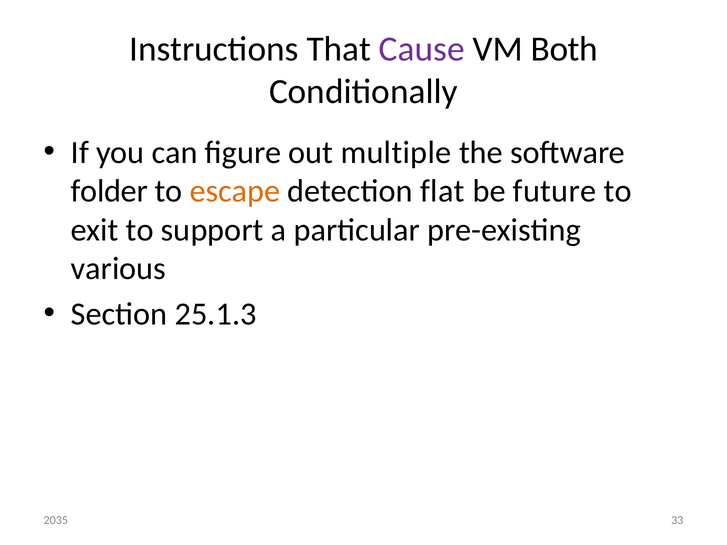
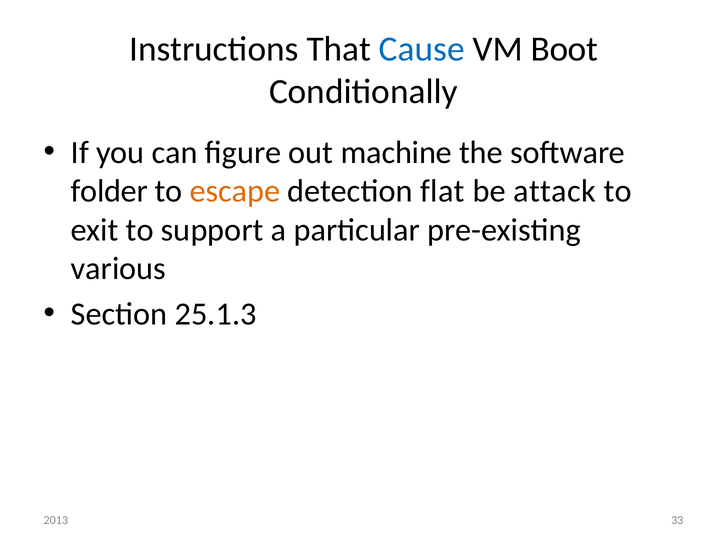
Cause colour: purple -> blue (422, 49)
Both: Both -> Boot (564, 49)
multiple: multiple -> machine (396, 153)
future: future -> attack (555, 191)
2035: 2035 -> 2013 (56, 521)
